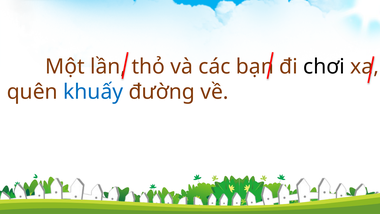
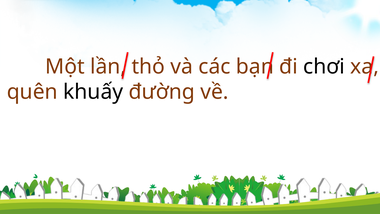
khuấy colour: blue -> black (93, 92)
